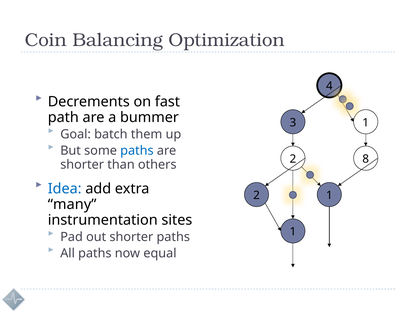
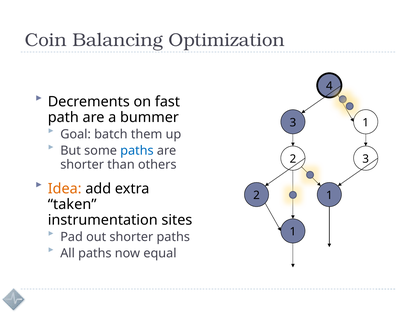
8: 8 -> 3 (366, 159)
Idea colour: blue -> orange (65, 189)
many: many -> taken (72, 204)
